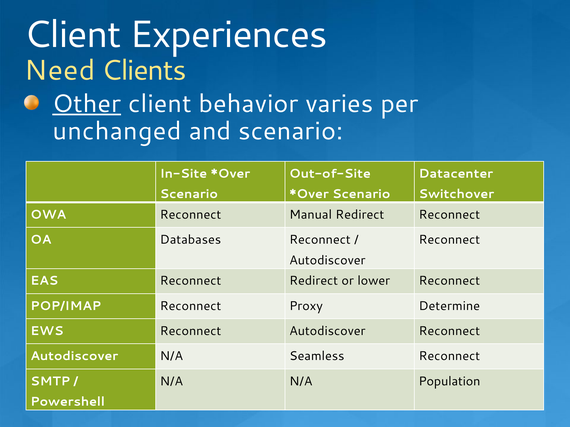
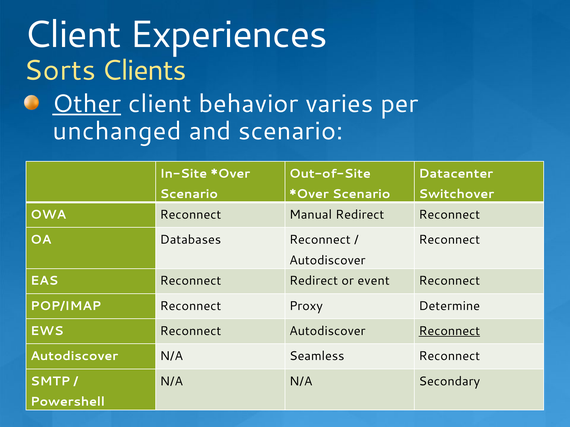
Need: Need -> Sorts (60, 71)
lower: lower -> event (374, 281)
Reconnect underline: none -> present (449, 331)
Population: Population -> Secondary (449, 382)
